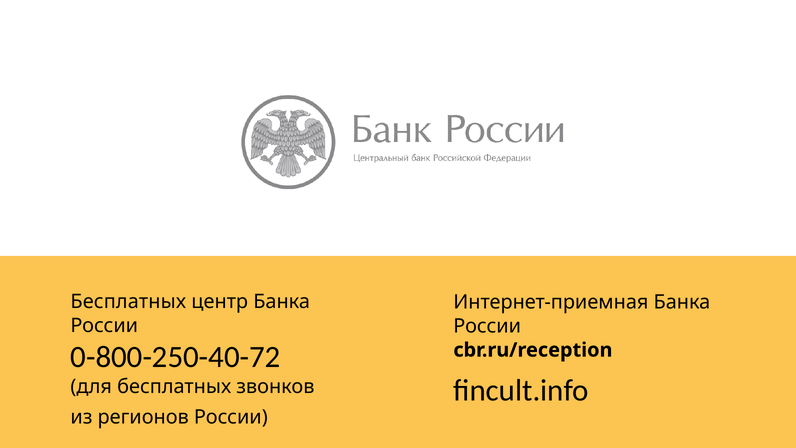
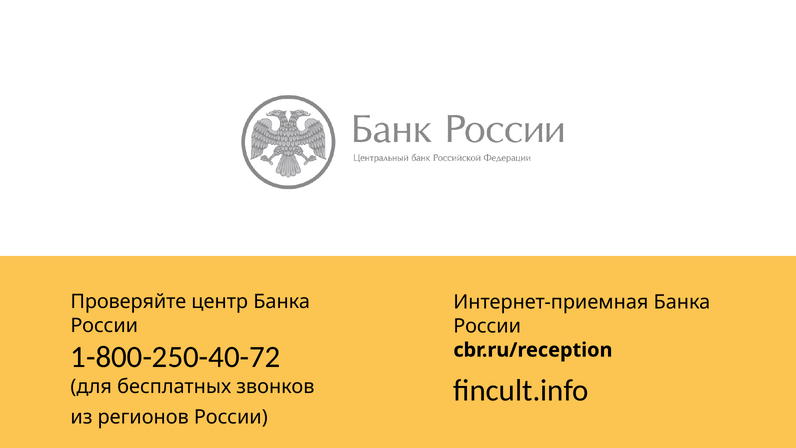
Бесплатных: Бесплатных -> Проверяйте (128, 302)
0-800-250-40-72: 0-800-250-40-72 -> 1-800-250-40-72 (175, 357)
